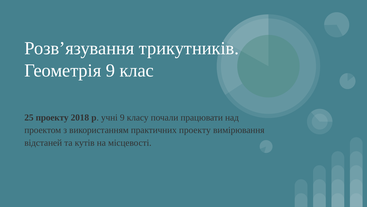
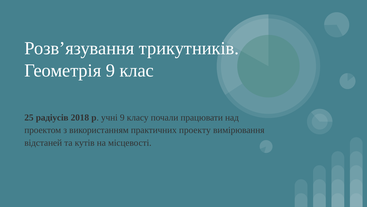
25 проекту: проекту -> радіусів (52, 117)
